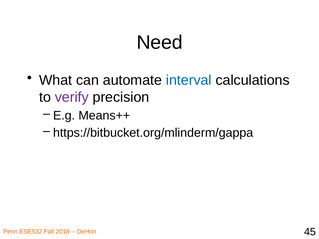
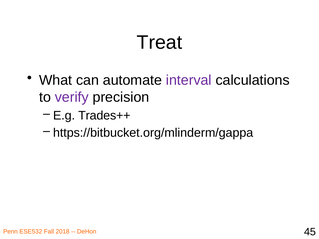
Need: Need -> Treat (159, 43)
interval colour: blue -> purple (189, 80)
Means++: Means++ -> Trades++ (104, 116)
